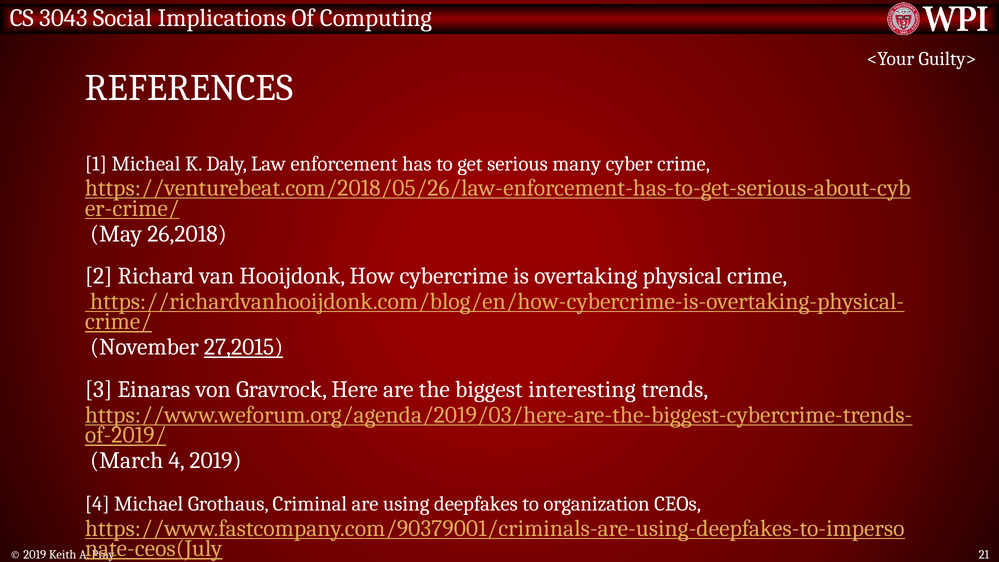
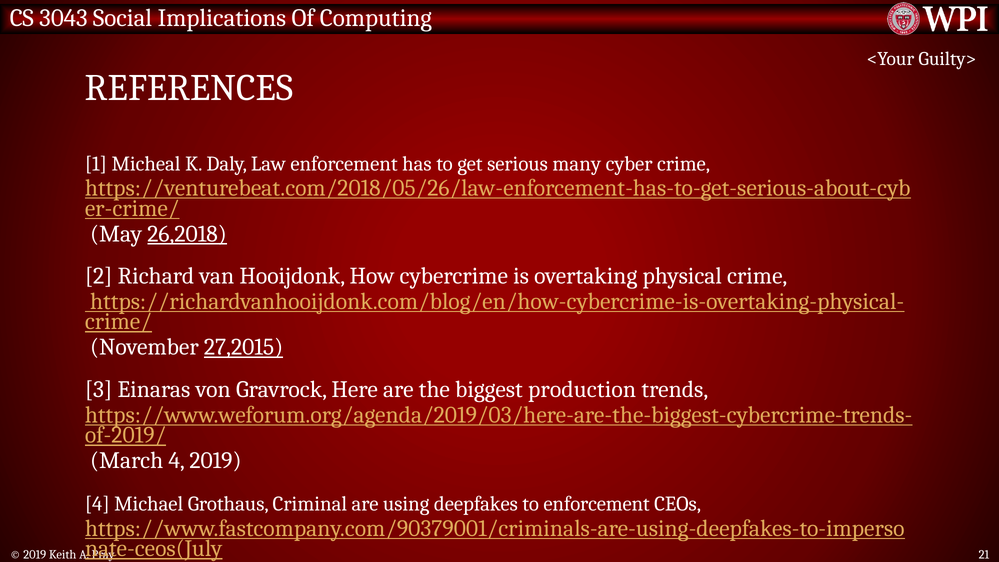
26,2018 underline: none -> present (187, 234)
interesting: interesting -> production (582, 389)
to organization: organization -> enforcement (597, 504)
